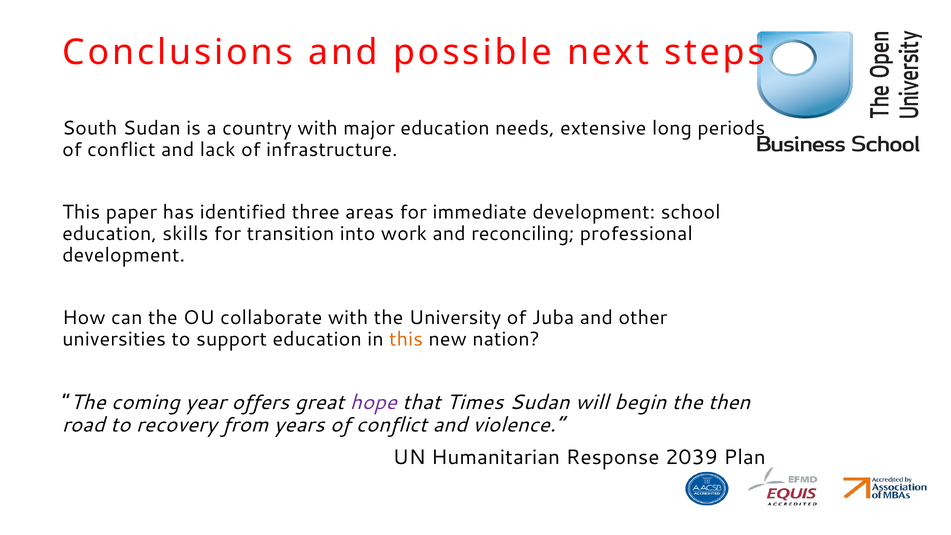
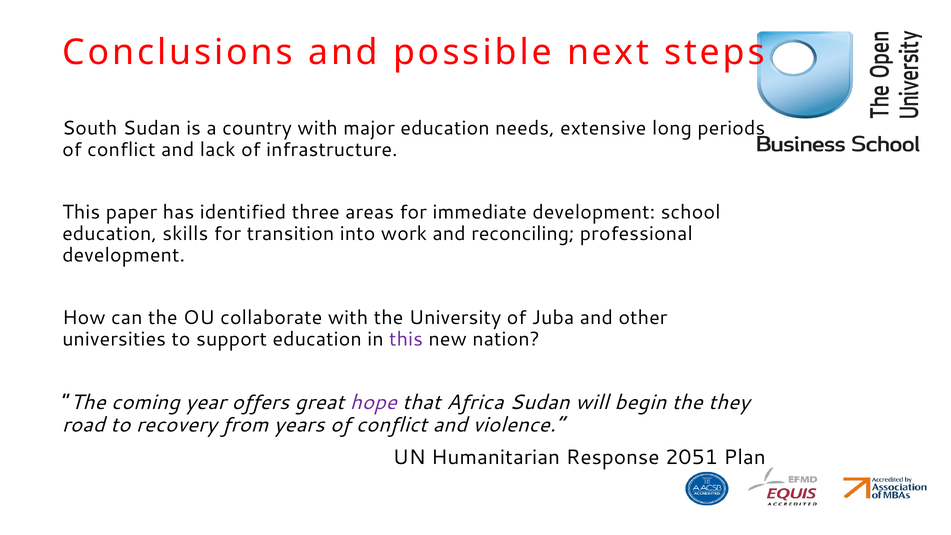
this colour: orange -> purple (406, 339)
Times: Times -> Africa (475, 402)
then: then -> they (729, 402)
2039: 2039 -> 2051 (692, 457)
